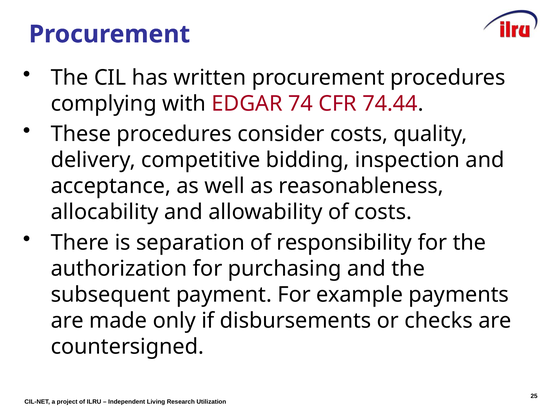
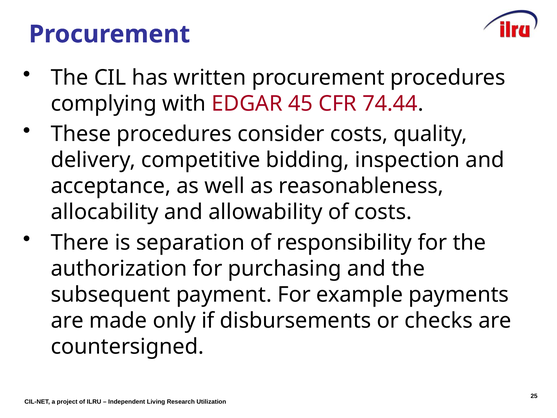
74: 74 -> 45 (300, 104)
